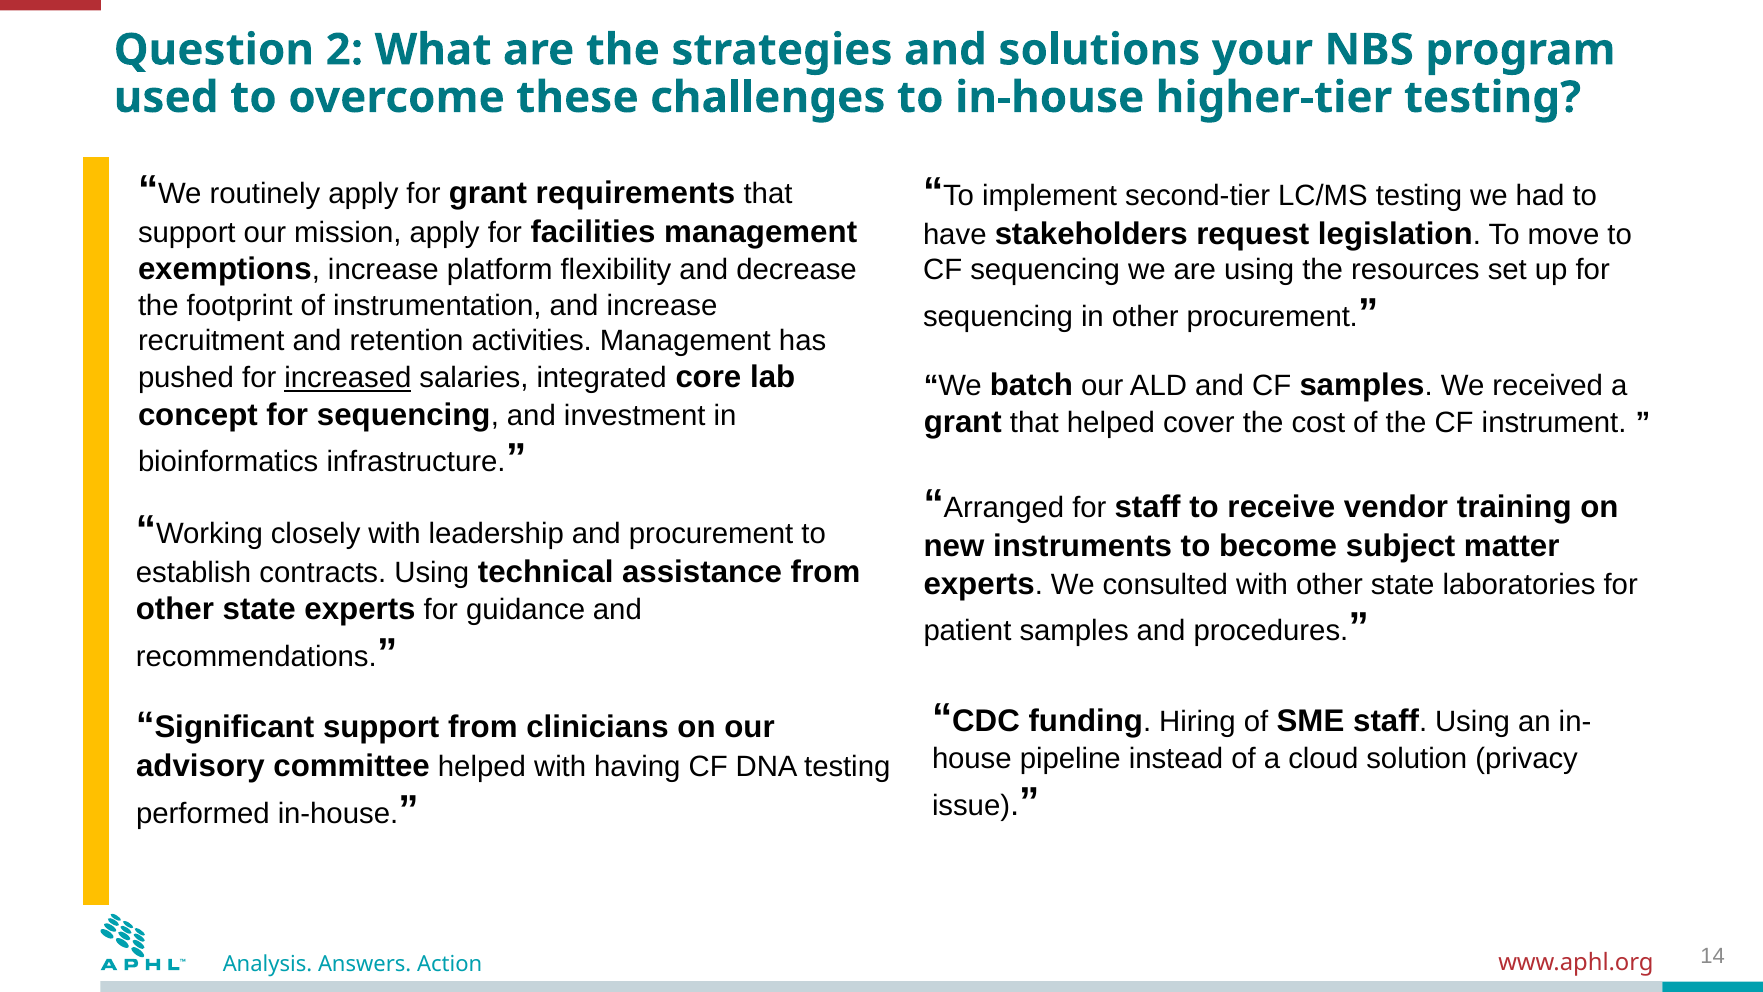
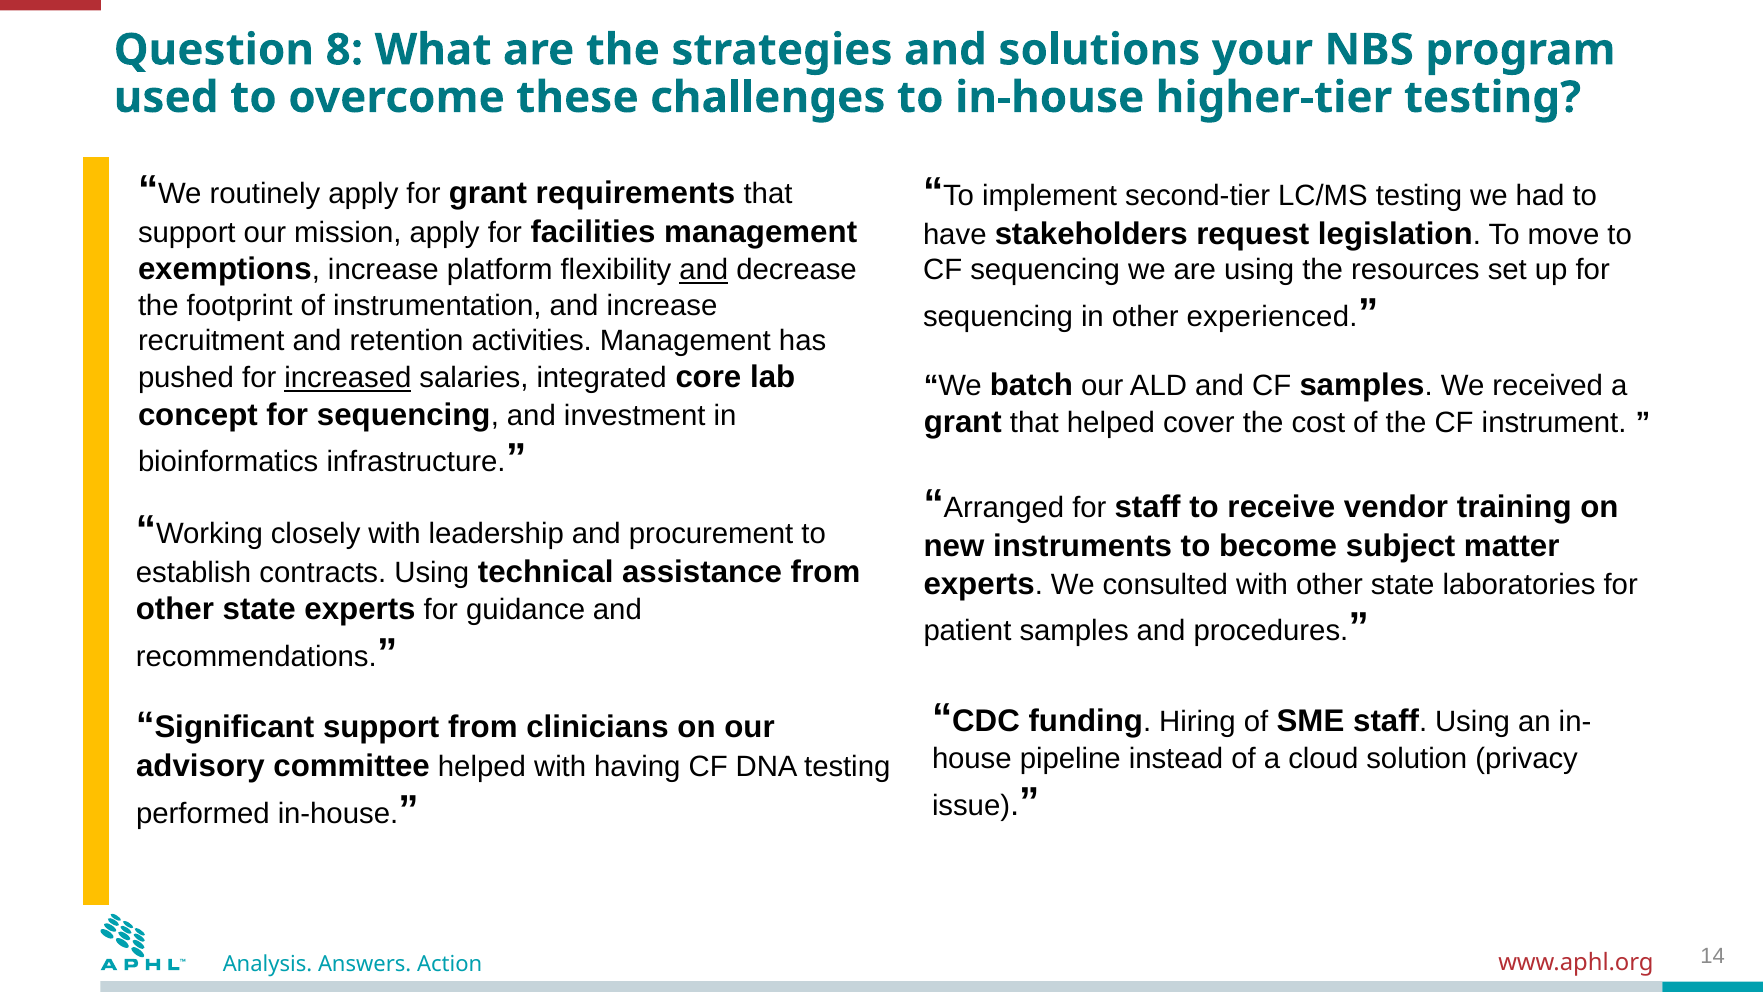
2: 2 -> 8 (344, 50)
and underline: none -> present (704, 270)
other procurement: procurement -> experienced (1272, 316)
